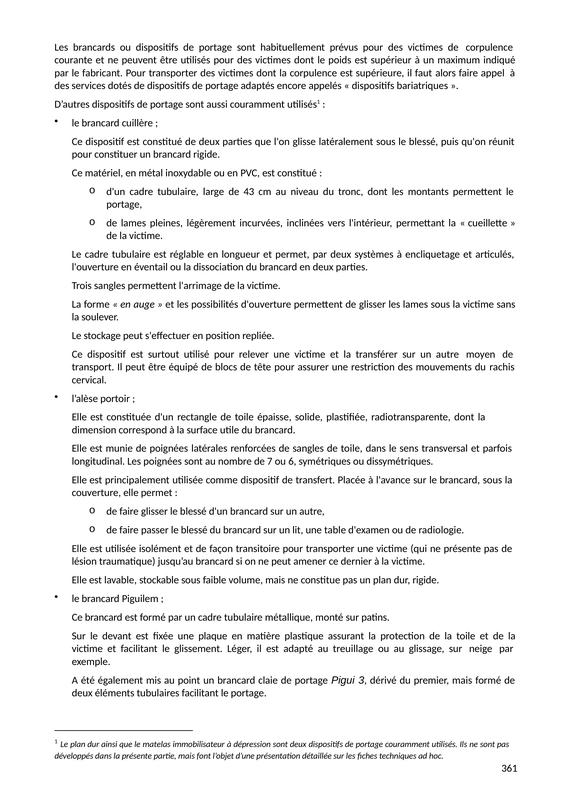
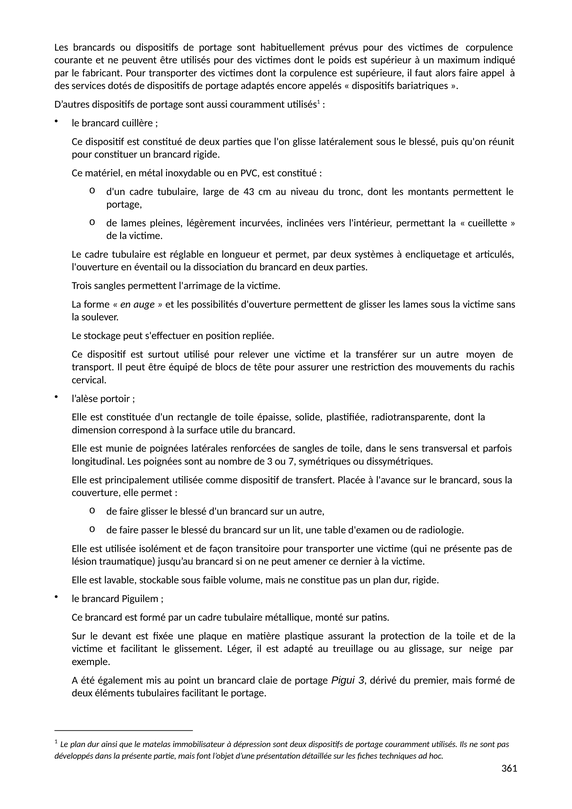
de 7: 7 -> 3 (270, 462)
6: 6 -> 7 (292, 462)
